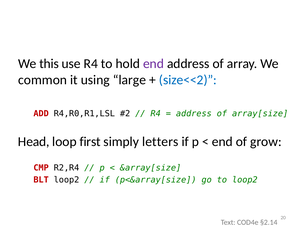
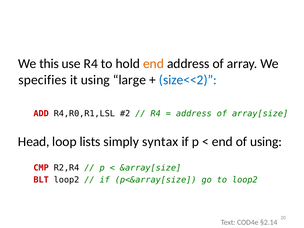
end colour: purple -> orange (153, 64)
common: common -> specifies (43, 80)
first: first -> lists (90, 142)
letters: letters -> syntax (160, 142)
of grow: grow -> using (266, 142)
